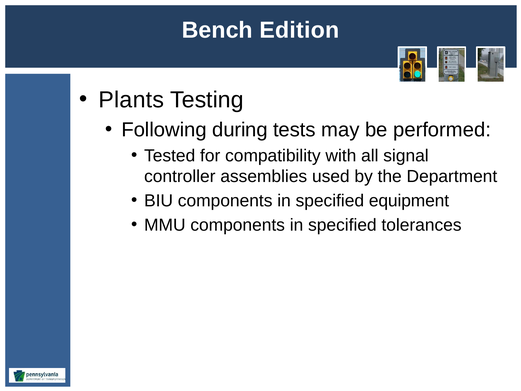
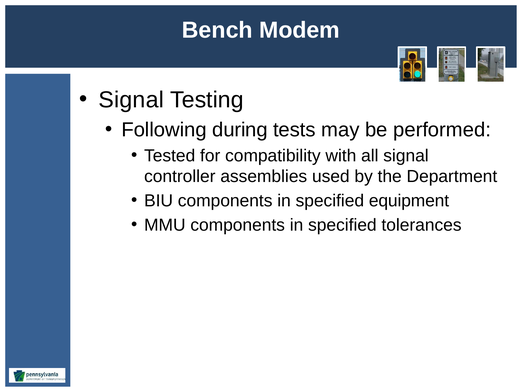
Edition: Edition -> Modem (299, 30)
Plants: Plants -> Signal (131, 100)
